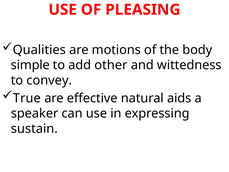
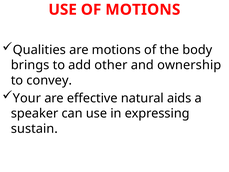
OF PLEASING: PLEASING -> MOTIONS (143, 10)
simple: simple -> brings (30, 65)
wittedness: wittedness -> ownership (189, 65)
True: True -> Your (27, 98)
